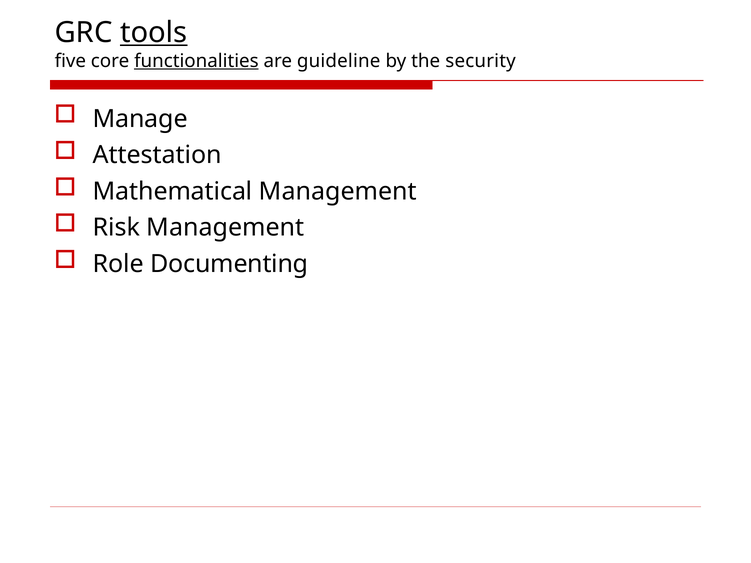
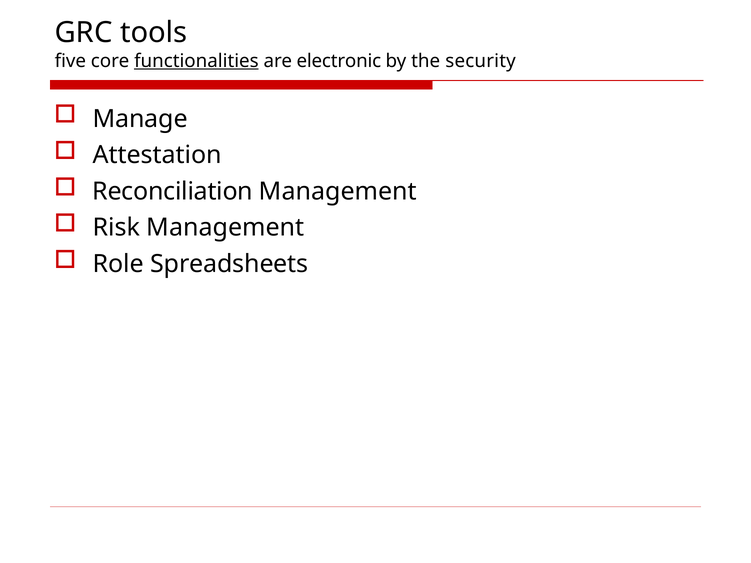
tools underline: present -> none (154, 33)
guideline: guideline -> electronic (339, 61)
Mathematical: Mathematical -> Reconciliation (173, 191)
Documenting: Documenting -> Spreadsheets (229, 264)
